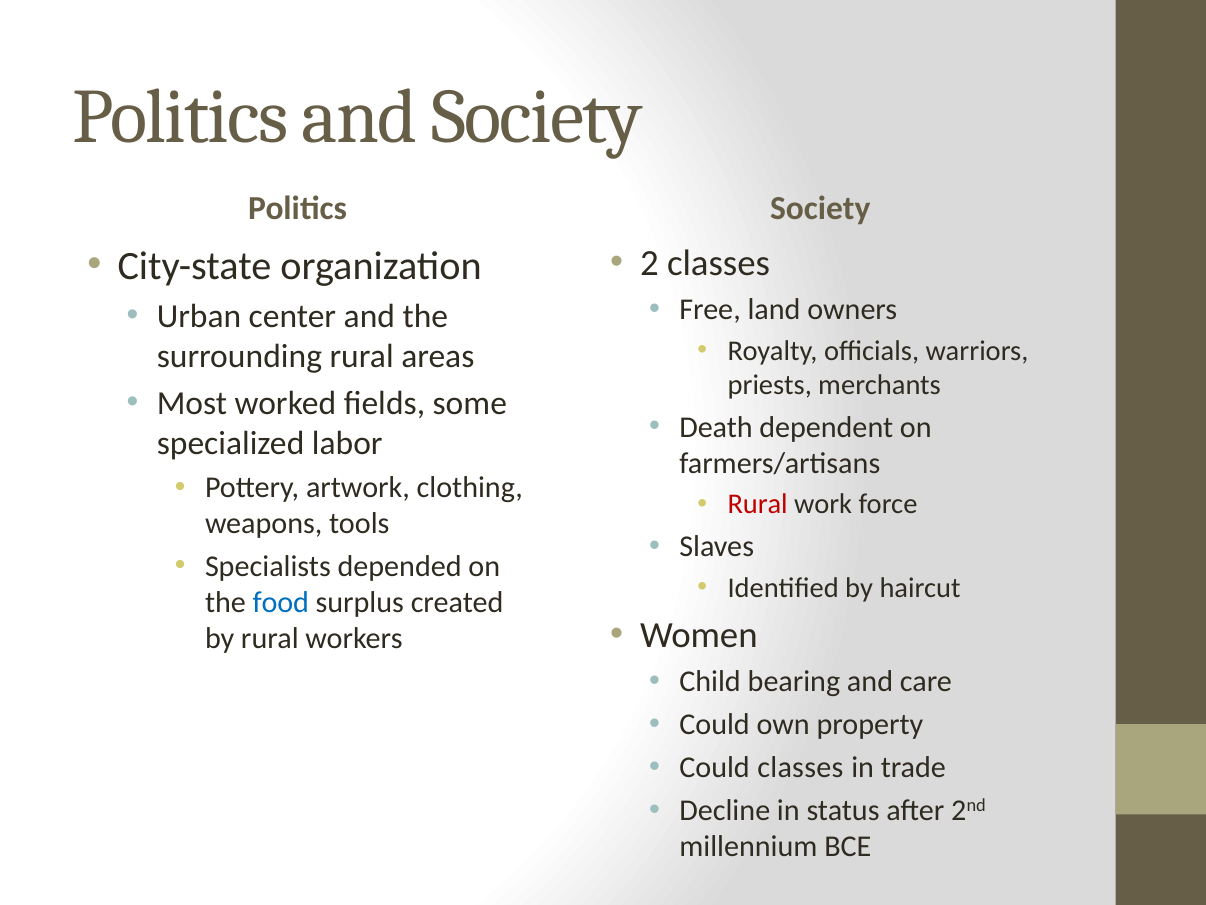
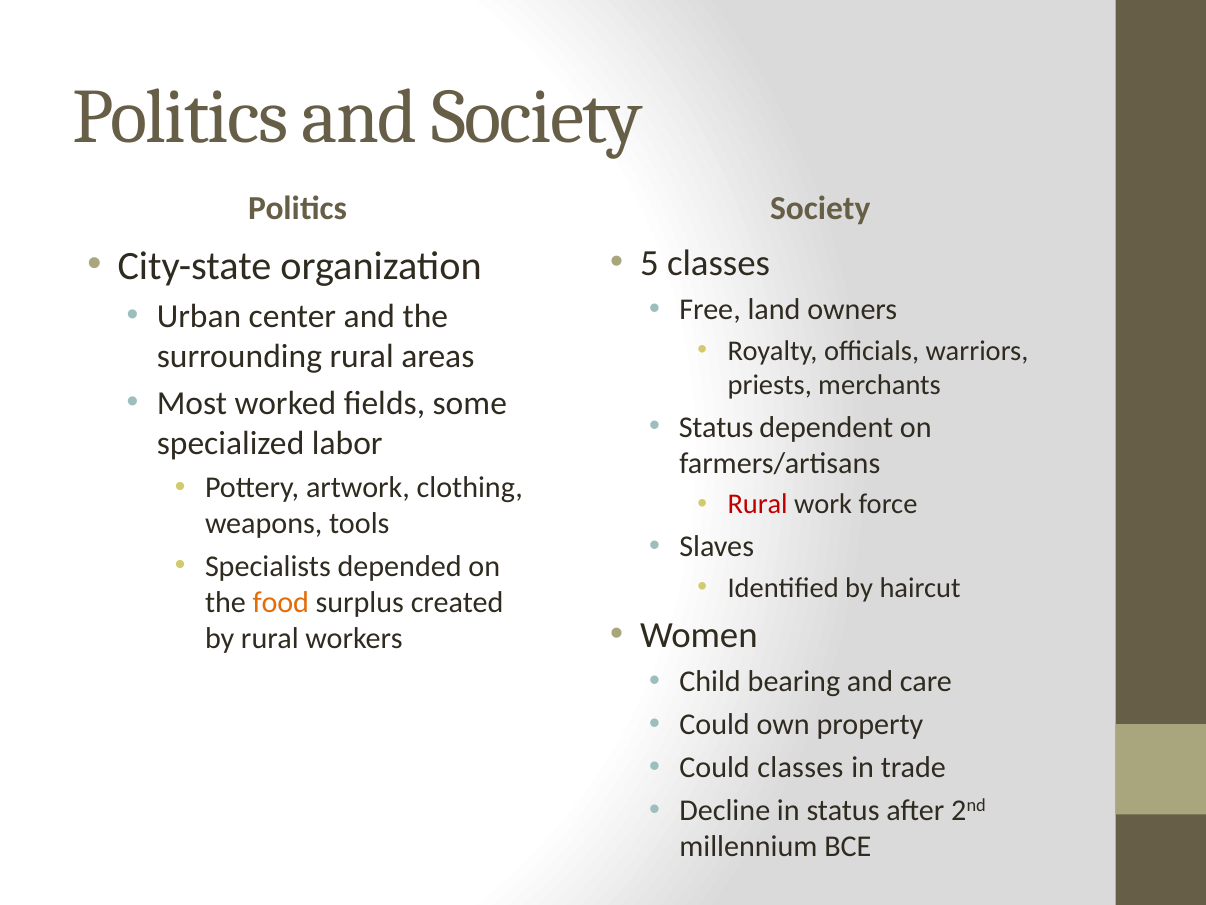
2: 2 -> 5 (650, 263)
Death: Death -> Status (716, 427)
food colour: blue -> orange (281, 602)
